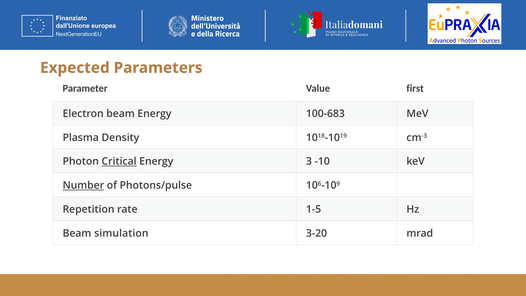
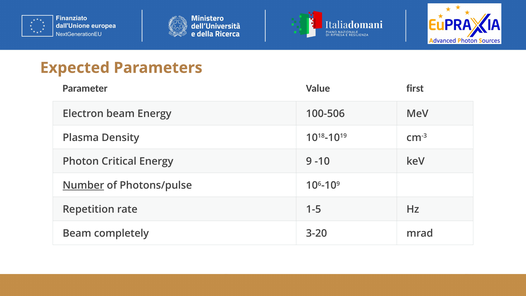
100-683: 100-683 -> 100-506 (325, 114)
Critical underline: present -> none (119, 161)
3: 3 -> 9 (309, 161)
simulation: simulation -> completely (121, 233)
